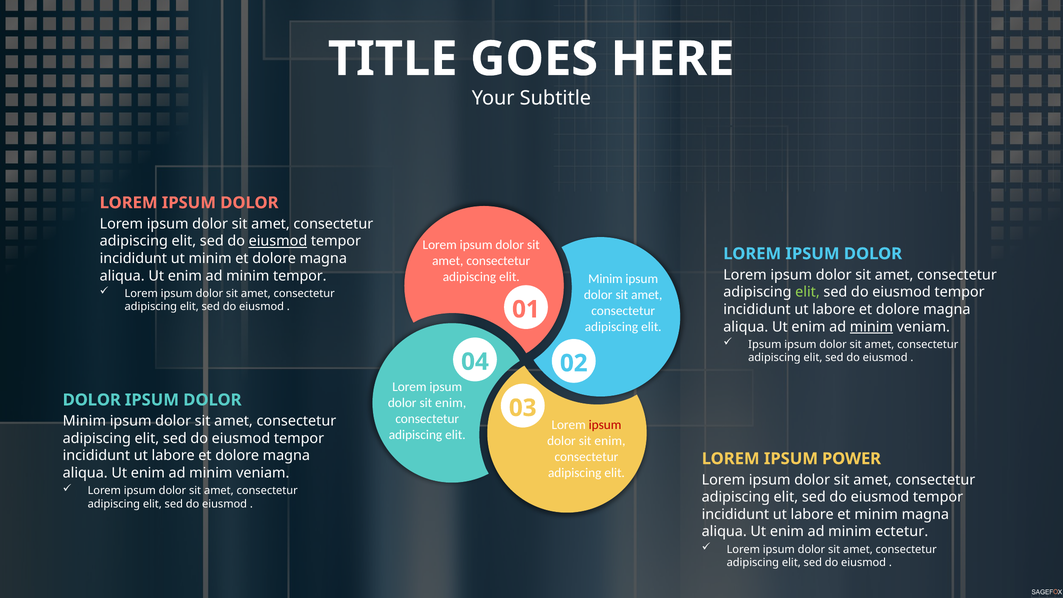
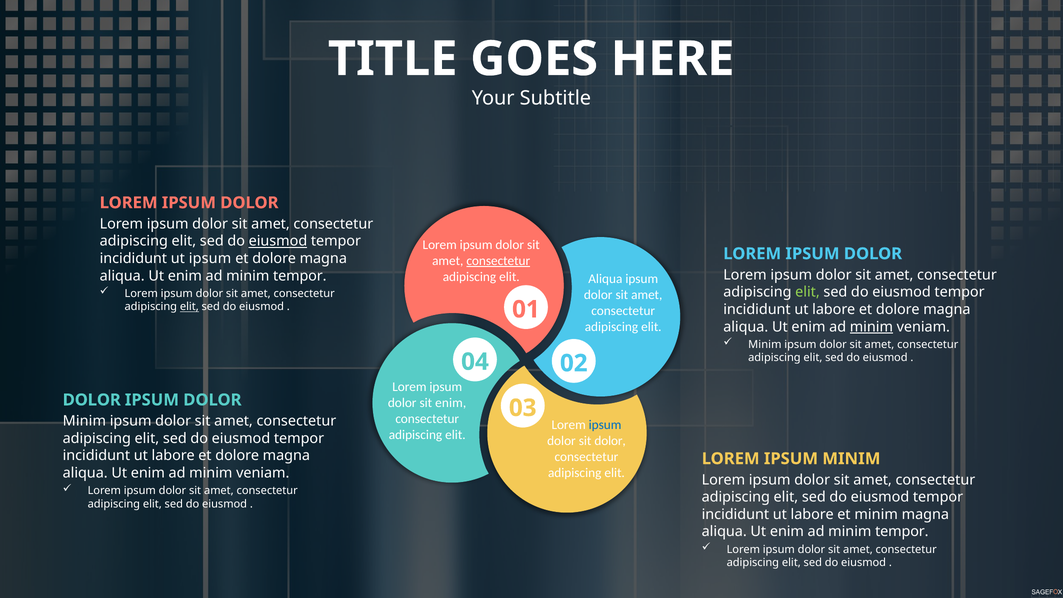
ut minim: minim -> ipsum (210, 258)
consectetur underline: none -> present (498, 261)
elit Minim: Minim -> Aliqua (605, 279)
elit underline: none -> present (189, 307)
Ipsum: Ipsum -> Minim (765, 344)
ipsum colour: red -> blue (605, 425)
enim: enim -> dolor (610, 441)
IPSUM POWER: POWER -> MINIM (851, 459)
ectetur: ectetur -> tempor (902, 532)
